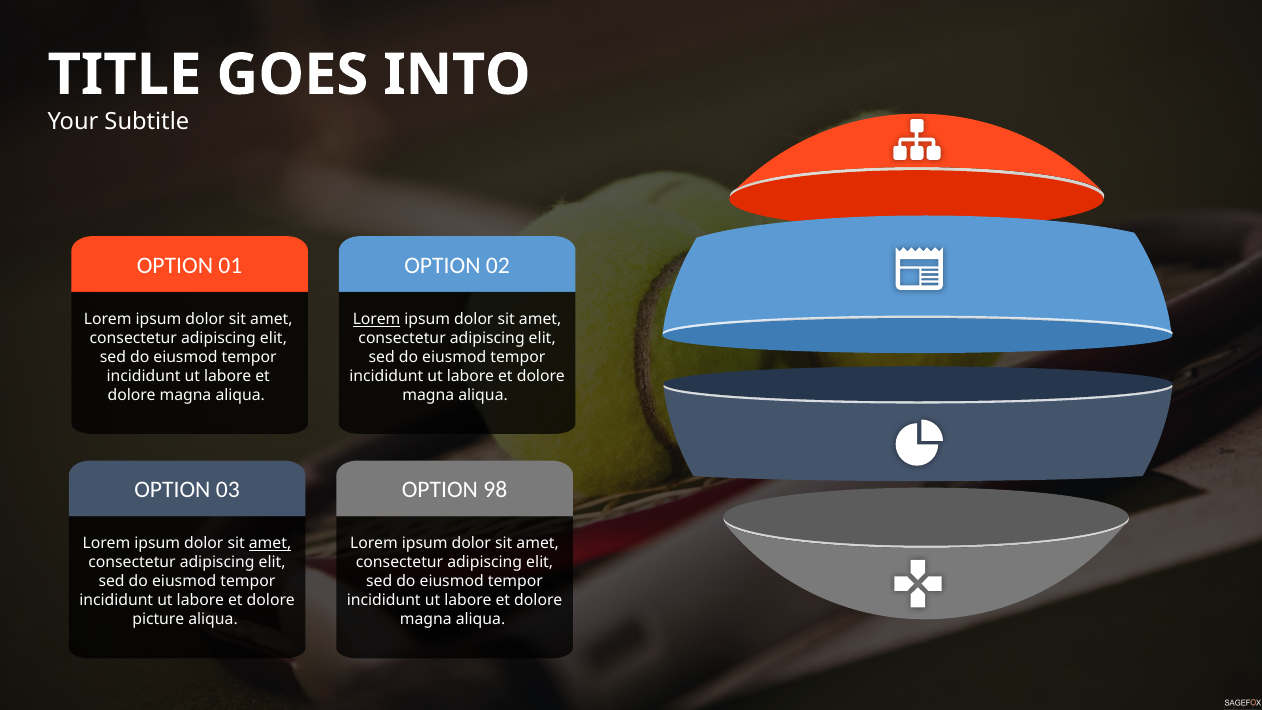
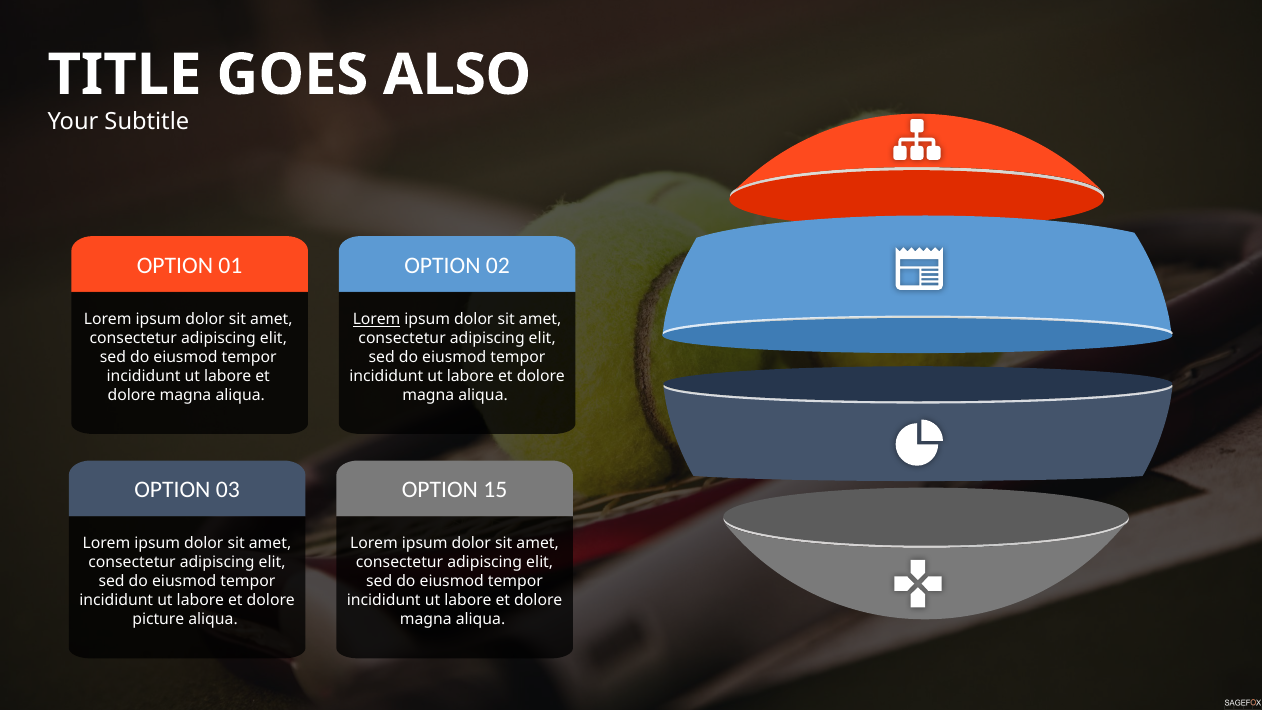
INTO: INTO -> ALSO (457, 75)
98: 98 -> 15 (495, 490)
amet underline: present -> none (270, 544)
